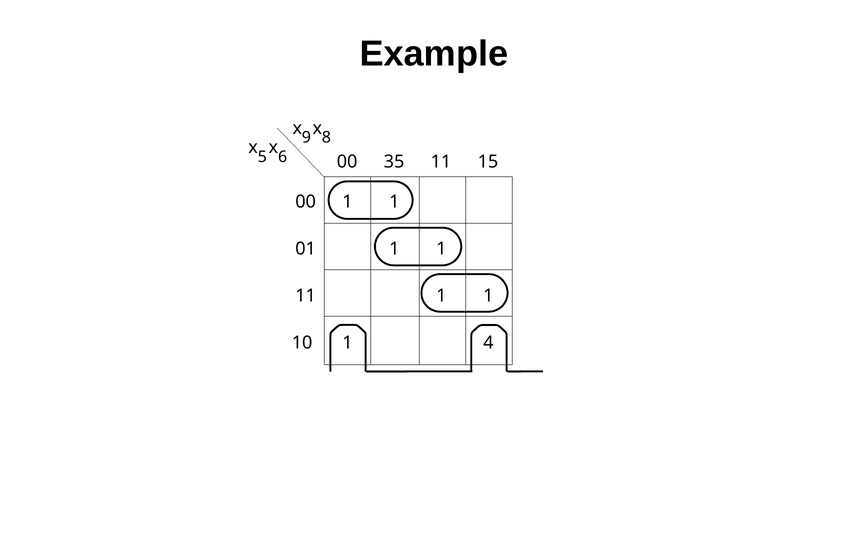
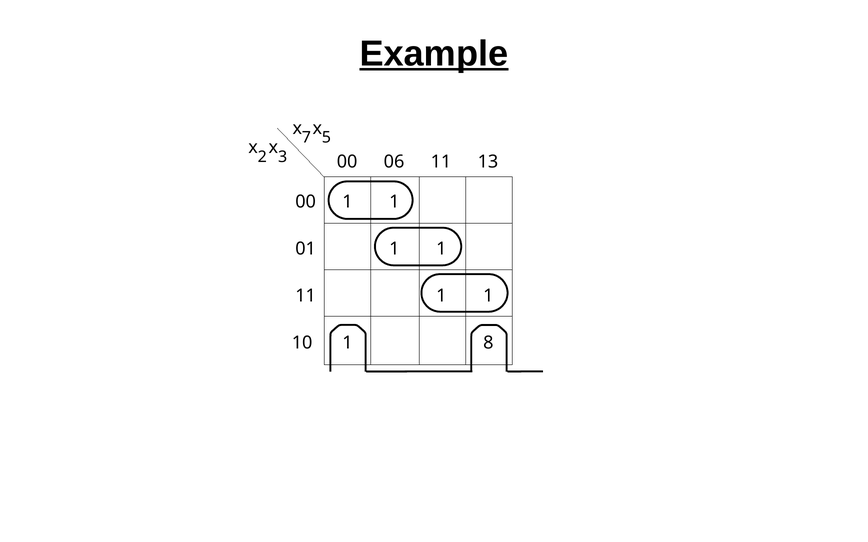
Example underline: none -> present (434, 54)
9: 9 -> 7 (306, 138)
8: 8 -> 5 (326, 138)
5: 5 -> 2 (262, 157)
6: 6 -> 3 (283, 157)
35: 35 -> 06 (394, 162)
15: 15 -> 13 (488, 162)
4: 4 -> 8 (488, 343)
